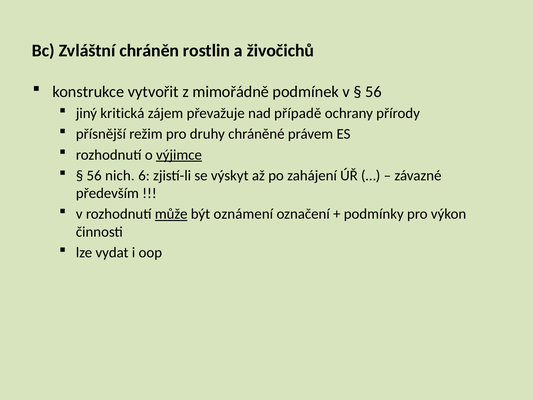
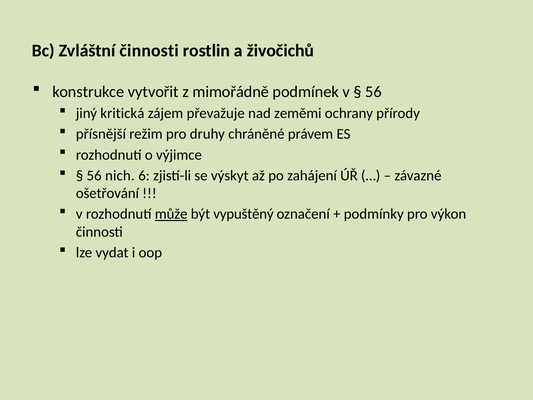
Zvláštní chráněn: chráněn -> činnosti (149, 51)
případě: případě -> zeměmi (298, 113)
výjimce underline: present -> none (179, 155)
především: především -> ošetřování (107, 193)
oznámení: oznámení -> vypuštěný (243, 214)
